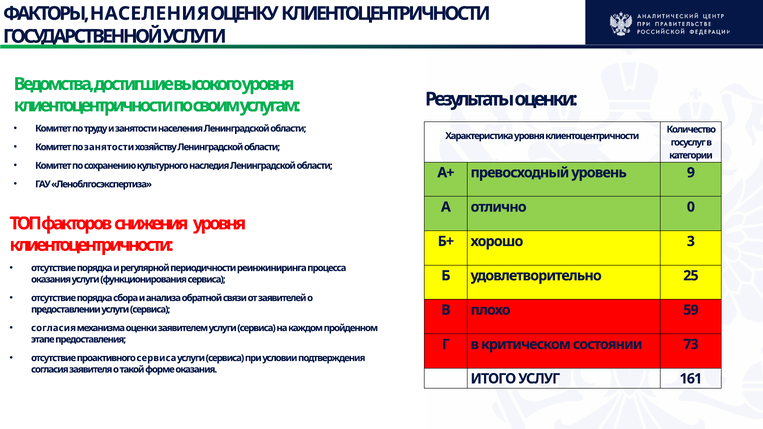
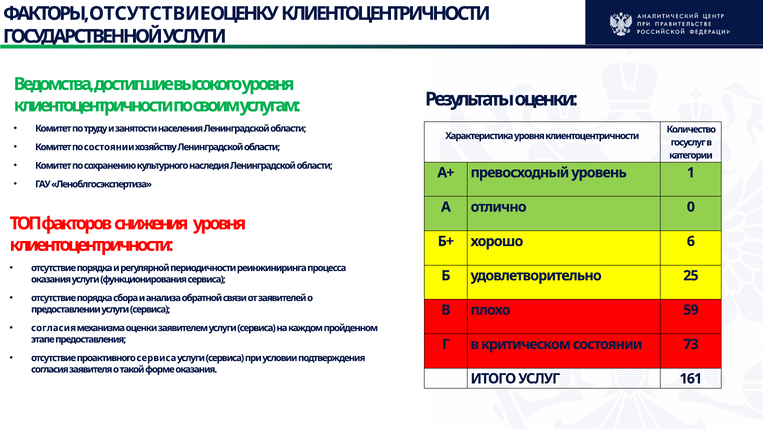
ФАКТОРЫ НАСЕЛЕНИЯ: НАСЕЛЕНИЯ -> ОТСУТСТВИЕ (150, 14)
по занятости: занятости -> состоянии (109, 147)
9: 9 -> 1 (691, 173)
3: 3 -> 6 (691, 241)
